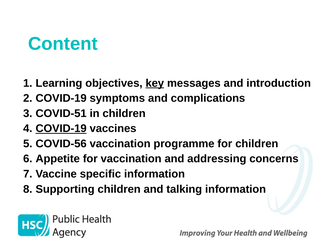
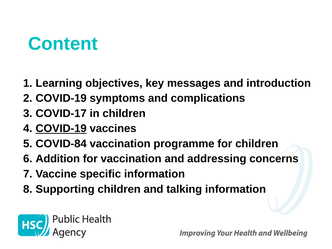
key underline: present -> none (155, 83)
COVID-51: COVID-51 -> COVID-17 (61, 113)
COVID-56: COVID-56 -> COVID-84 (61, 144)
Appetite: Appetite -> Addition (58, 159)
